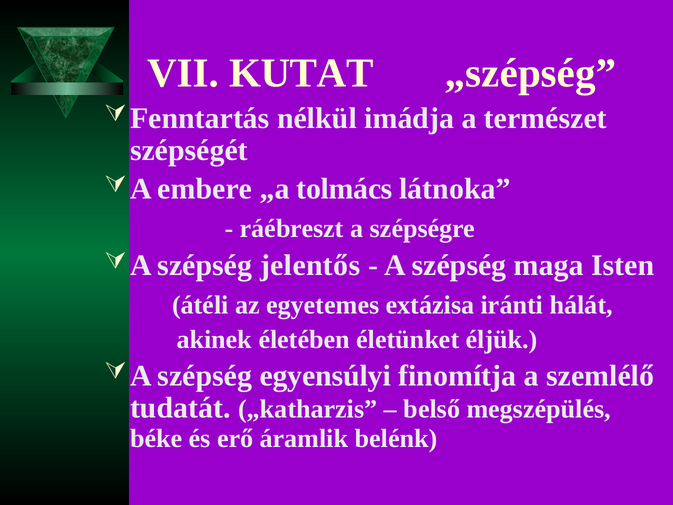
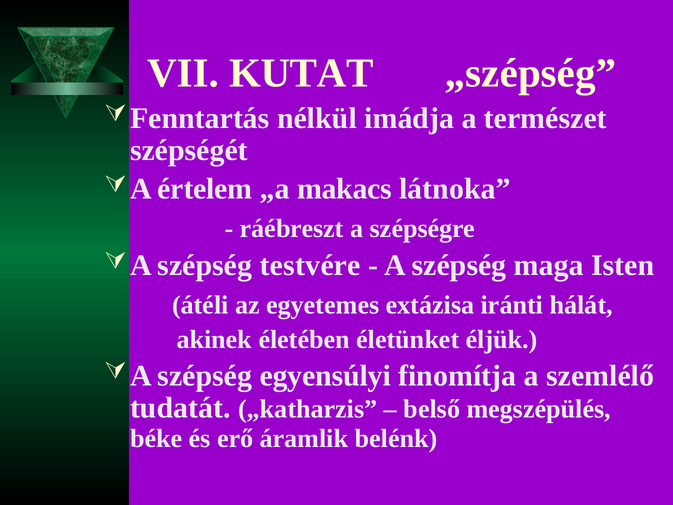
embere: embere -> értelem (205, 189)
tolmács: tolmács -> makacs (345, 189)
jelentős: jelentős -> testvére (310, 265)
